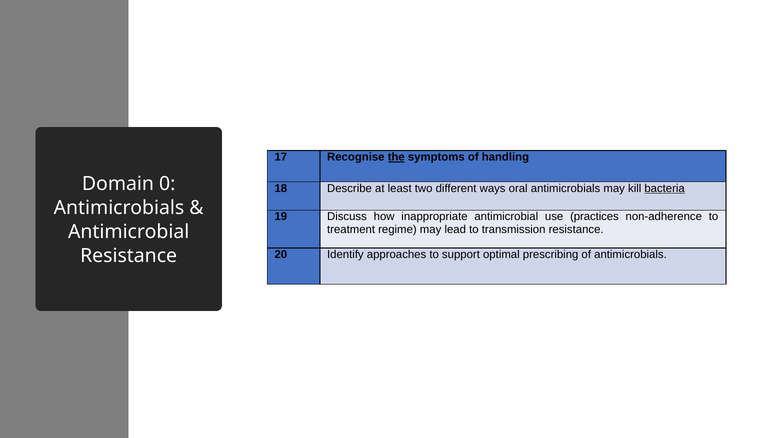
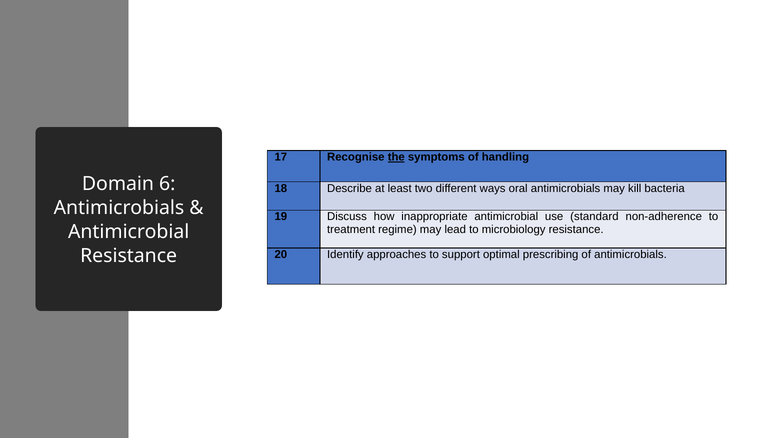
0: 0 -> 6 (167, 184)
bacteria underline: present -> none (665, 188)
practices: practices -> standard (594, 217)
transmission: transmission -> microbiology (514, 229)
